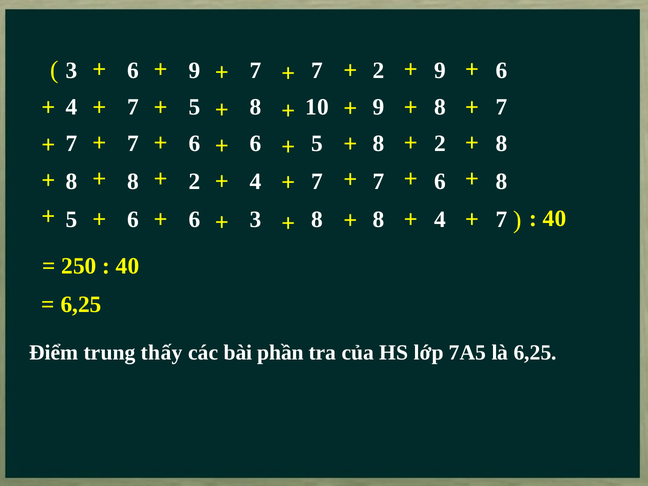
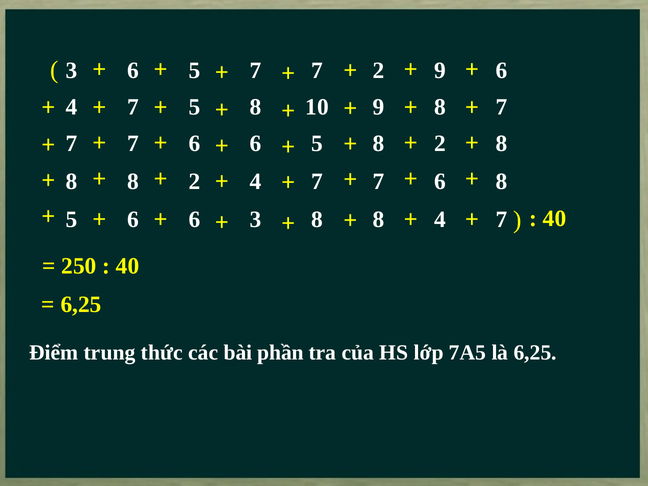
3 6 9: 9 -> 5 (194, 70)
thấy: thấy -> thức (162, 352)
